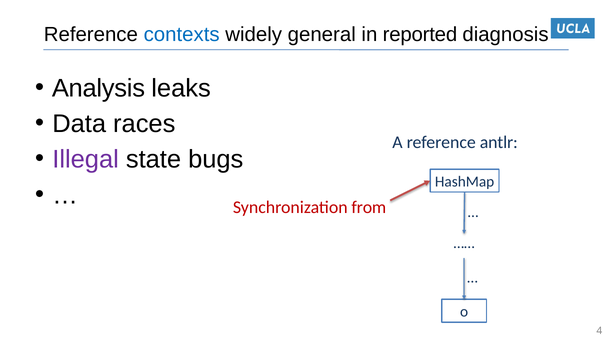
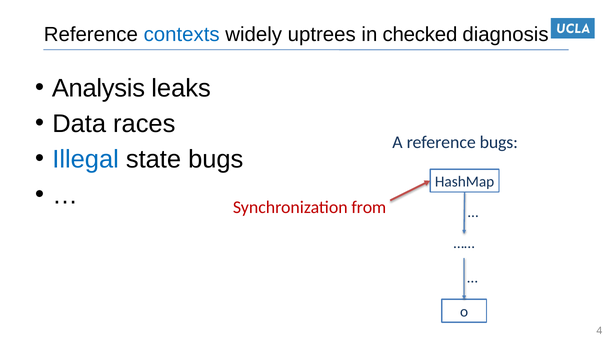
general: general -> uptrees (322, 34)
reported: reported -> checked (420, 34)
reference antlr: antlr -> bugs (499, 142)
Illegal colour: purple -> blue (86, 160)
